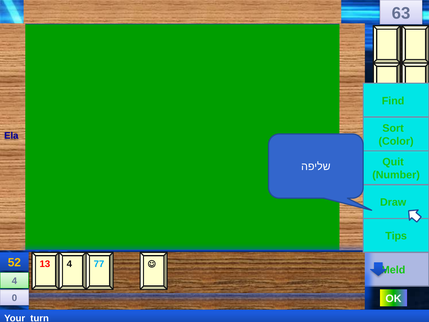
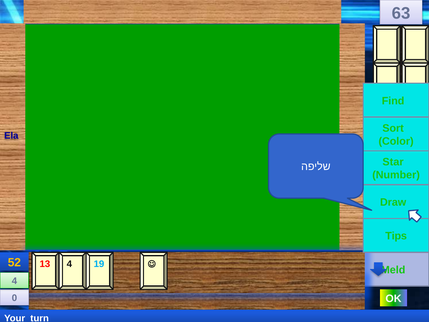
Quit: Quit -> Star (393, 162)
77: 77 -> 19 (99, 264)
